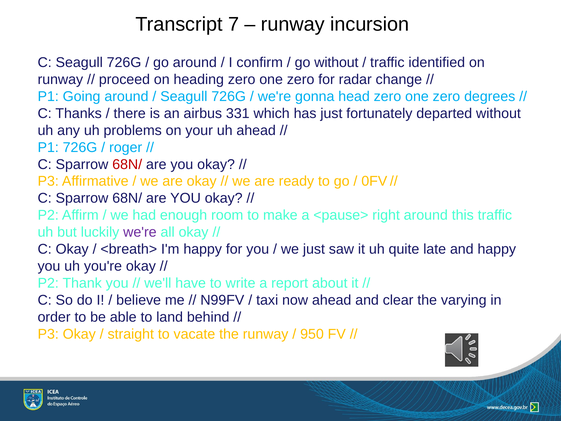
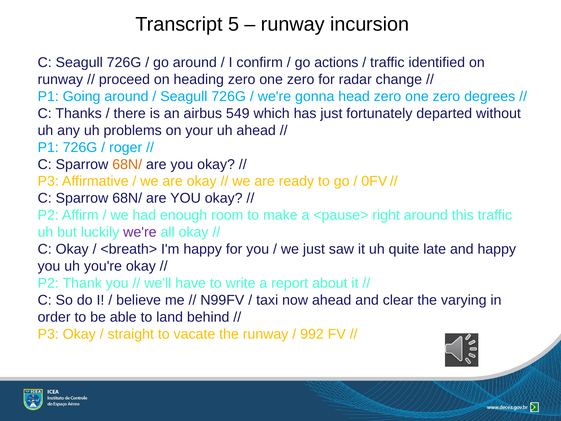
7: 7 -> 5 (234, 24)
go without: without -> actions (336, 62)
331: 331 -> 549 (238, 113)
68N/ colour: red -> orange (127, 164)
950: 950 -> 992 (312, 334)
